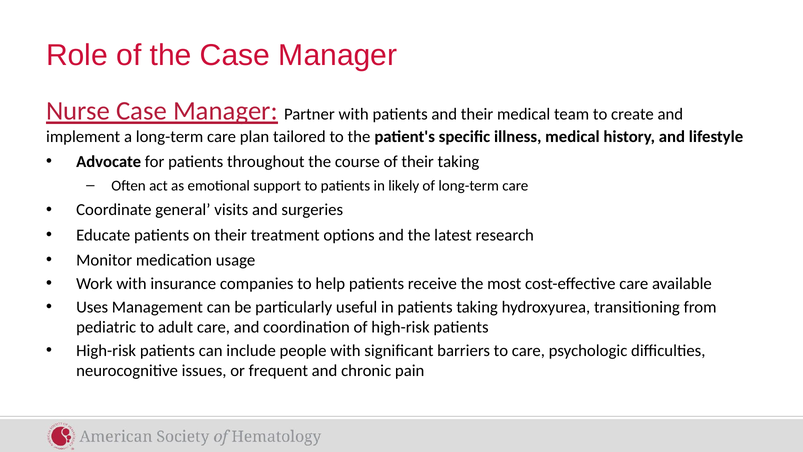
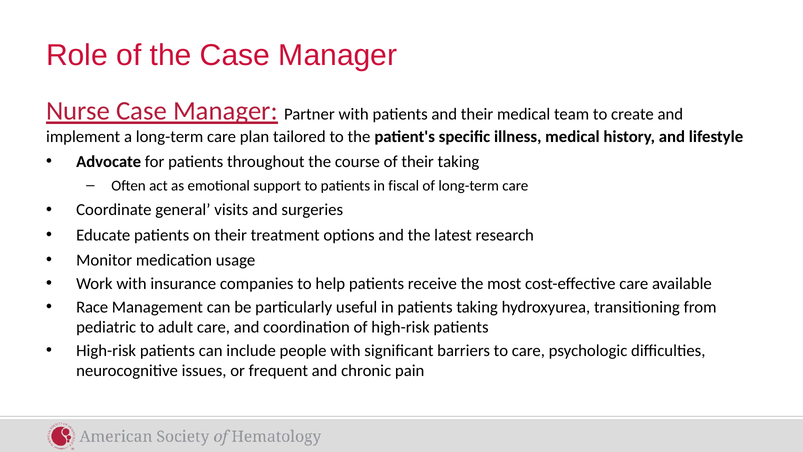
likely: likely -> fiscal (404, 186)
Uses: Uses -> Race (92, 307)
